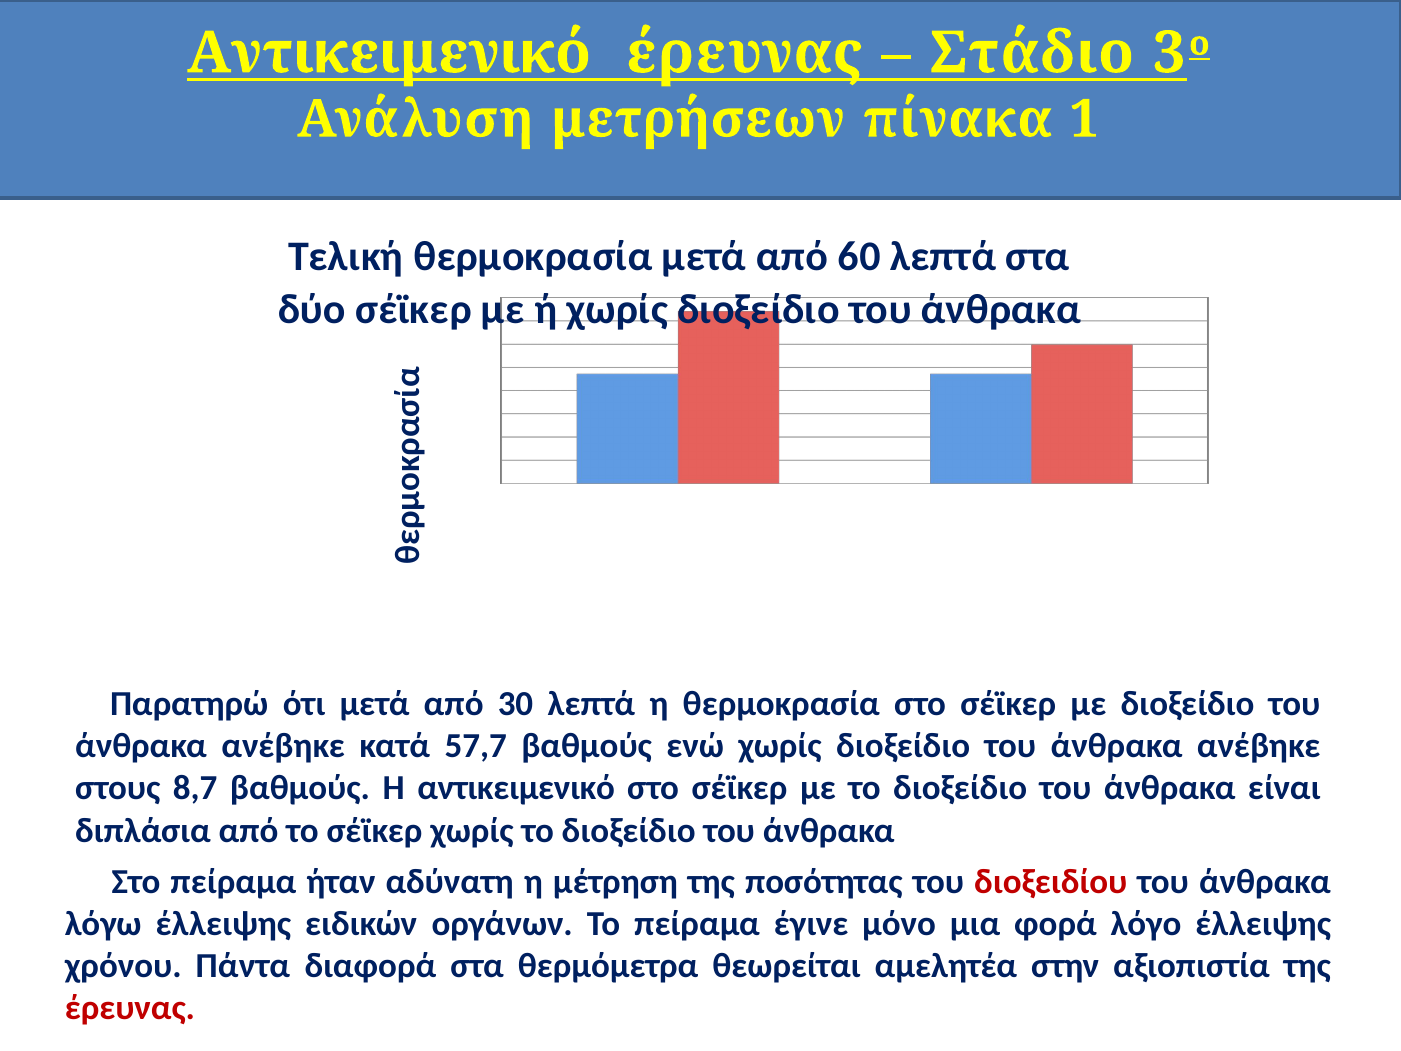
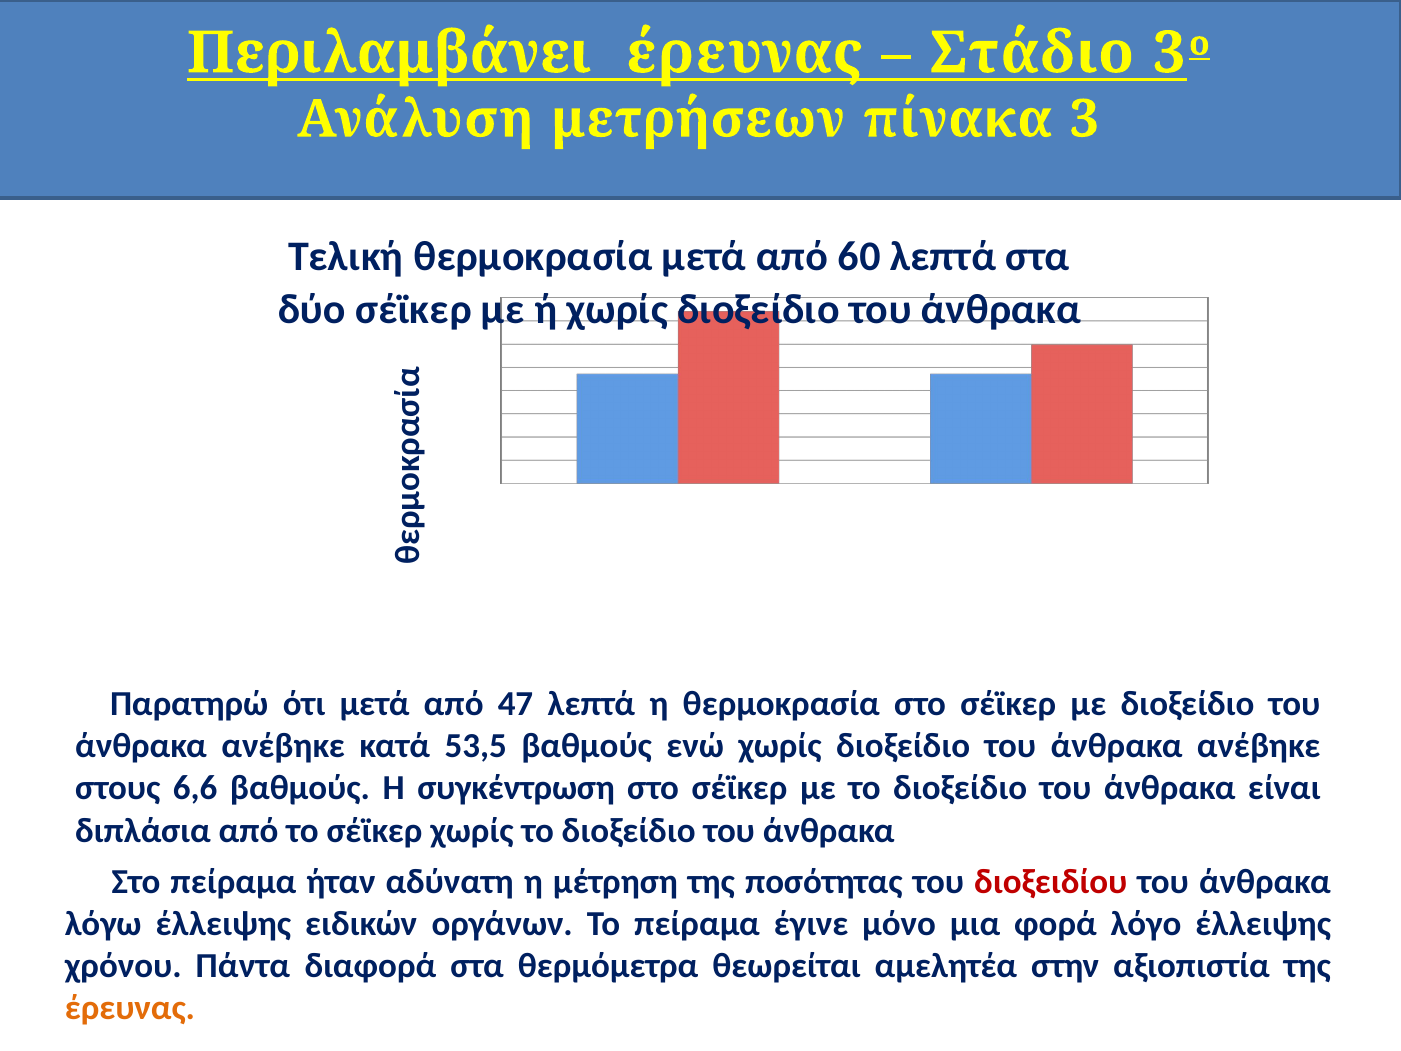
Αντικειμενικό: Αντικειμενικό -> Περιλαμβάνει (389, 53)
1: 1 -> 3 (1084, 119)
30: 30 -> 47 (515, 704)
57,7: 57,7 -> 53,5 (476, 746)
8,7: 8,7 -> 6,6 (195, 788)
Η αντικειμενικό: αντικειμενικό -> συγκέντρωση (516, 788)
έρευνας colour: red -> orange (130, 1008)
